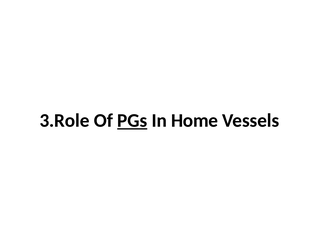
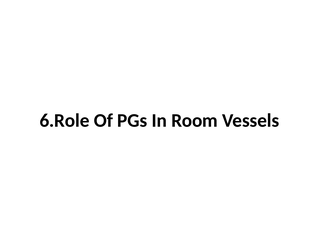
3.Role: 3.Role -> 6.Role (65, 120)
PGs underline: present -> none (132, 120)
Home: Home -> Room (195, 120)
